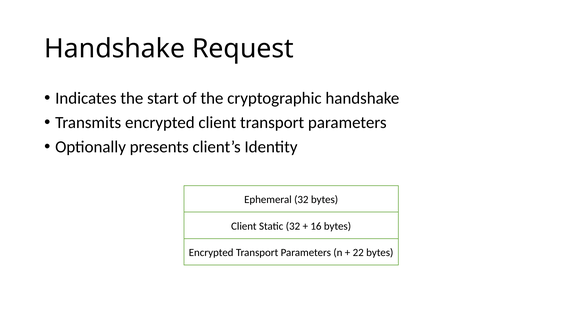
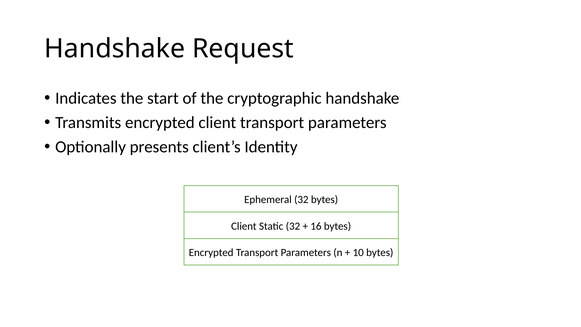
22: 22 -> 10 (358, 252)
